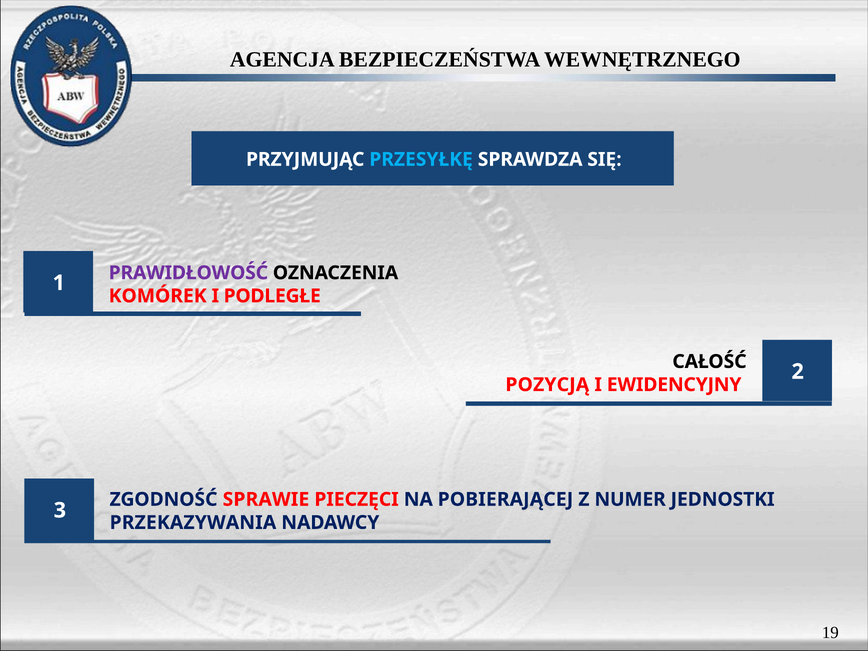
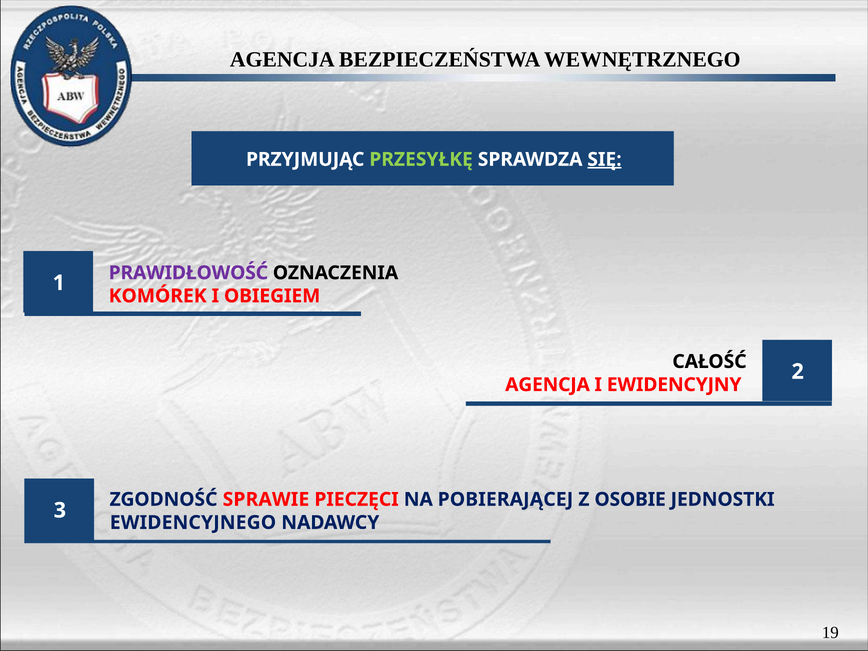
PRZESYŁKĘ colour: light blue -> light green (421, 159)
SIĘ underline: none -> present (604, 159)
PODLEGŁE: PODLEGŁE -> OBIEGIEM (272, 296)
POZYCJĄ: POZYCJĄ -> AGENCJA (547, 385)
NUMER: NUMER -> OSOBIE (630, 499)
PRZEKAZYWANIA: PRZEKAZYWANIA -> EWIDENCYJNEGO (193, 523)
